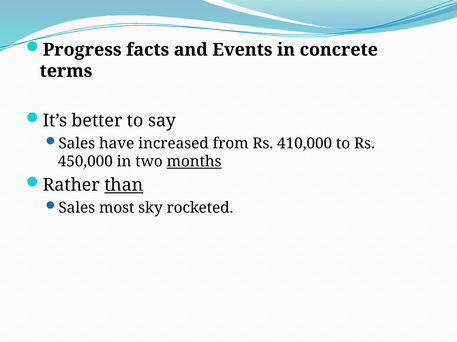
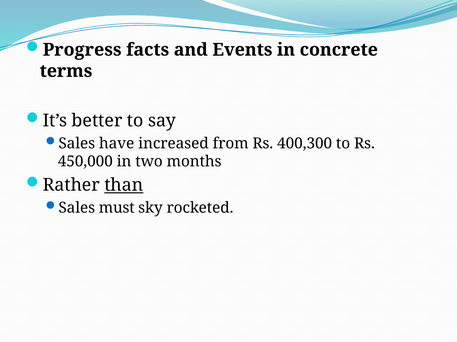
410,000: 410,000 -> 400,300 (305, 144)
months underline: present -> none (194, 162)
most: most -> must (117, 208)
